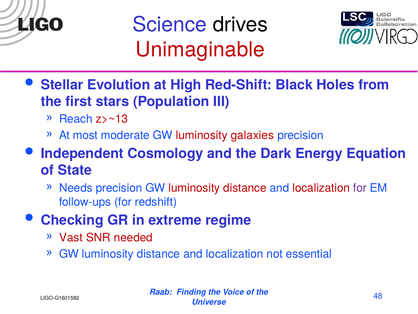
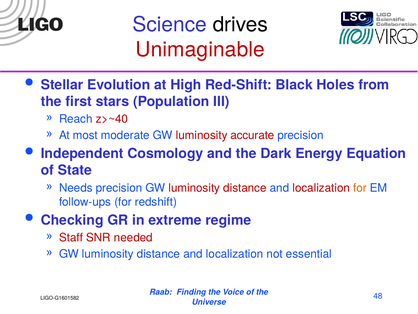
z>~13: z>~13 -> z>~40 (112, 119)
galaxies: galaxies -> accurate (252, 135)
for colour: purple -> orange (360, 188)
Vast: Vast -> Staff (71, 237)
